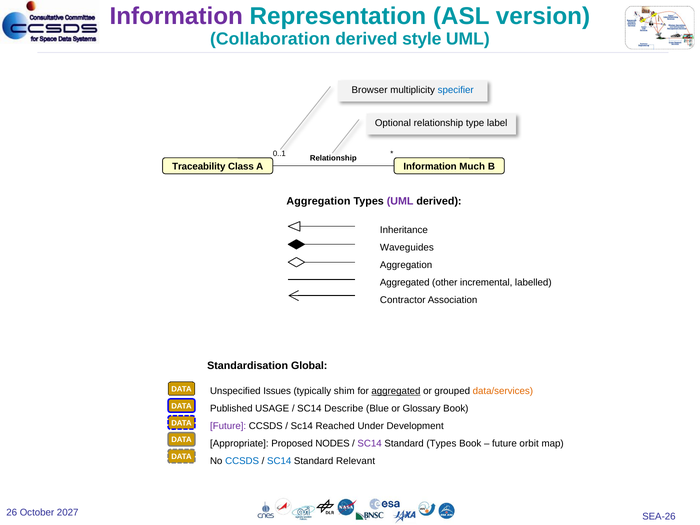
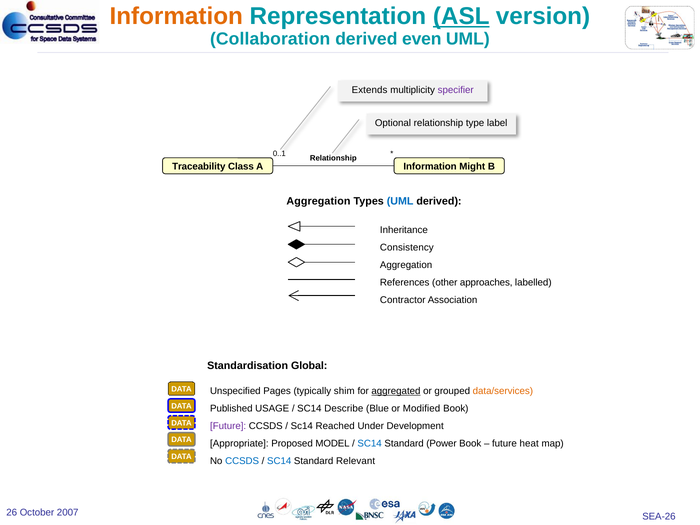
Information colour: purple -> orange (176, 16)
ASL underline: none -> present (461, 16)
style: style -> even (422, 39)
Browser: Browser -> Extends (370, 90)
specifier colour: blue -> purple (456, 90)
Much: Much -> Might (472, 166)
UML colour: purple -> blue (400, 201)
Waveguides: Waveguides -> Consistency (407, 248)
Aggregated: Aggregated -> References (405, 283)
incremental: incremental -> approaches (486, 283)
Issues: Issues -> Pages (277, 391)
Glossary: Glossary -> Modified (422, 408)
NODES: NODES -> MODEL (333, 443)
SC14 colour: purple -> blue (370, 443)
Standard Types: Types -> Power (441, 443)
orbit: orbit -> heat (529, 443)
2027: 2027 -> 2007 (68, 513)
